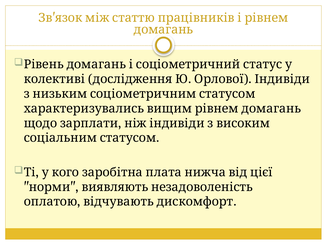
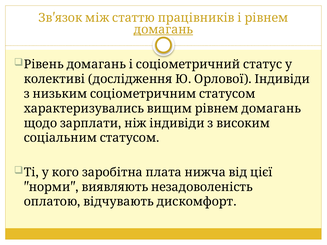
домагань underline: none -> present (163, 30)
